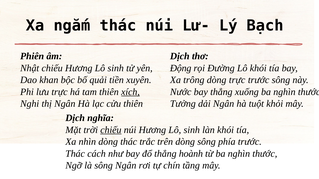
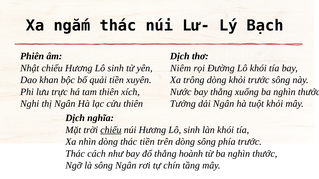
Động: Động -> Niêm (181, 68)
dòng trực: trực -> khỏi (237, 80)
xích underline: present -> none (130, 92)
thác trắc: trắc -> tiền (147, 142)
